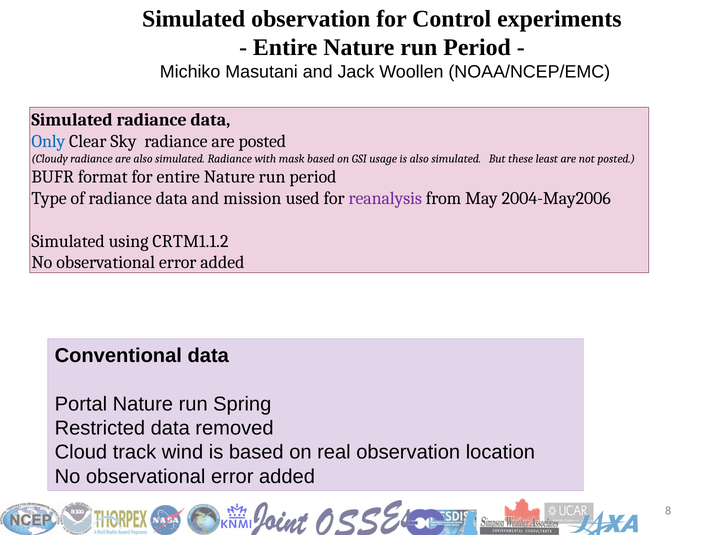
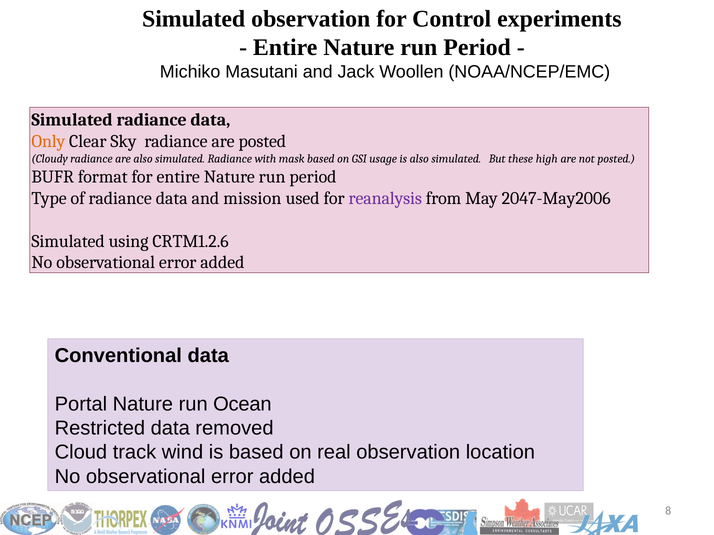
Only colour: blue -> orange (48, 141)
least: least -> high (547, 159)
2004-May2006: 2004-May2006 -> 2047-May2006 (556, 199)
CRTM1.1.2: CRTM1.1.2 -> CRTM1.2.6 (191, 241)
Spring: Spring -> Ocean (242, 404)
